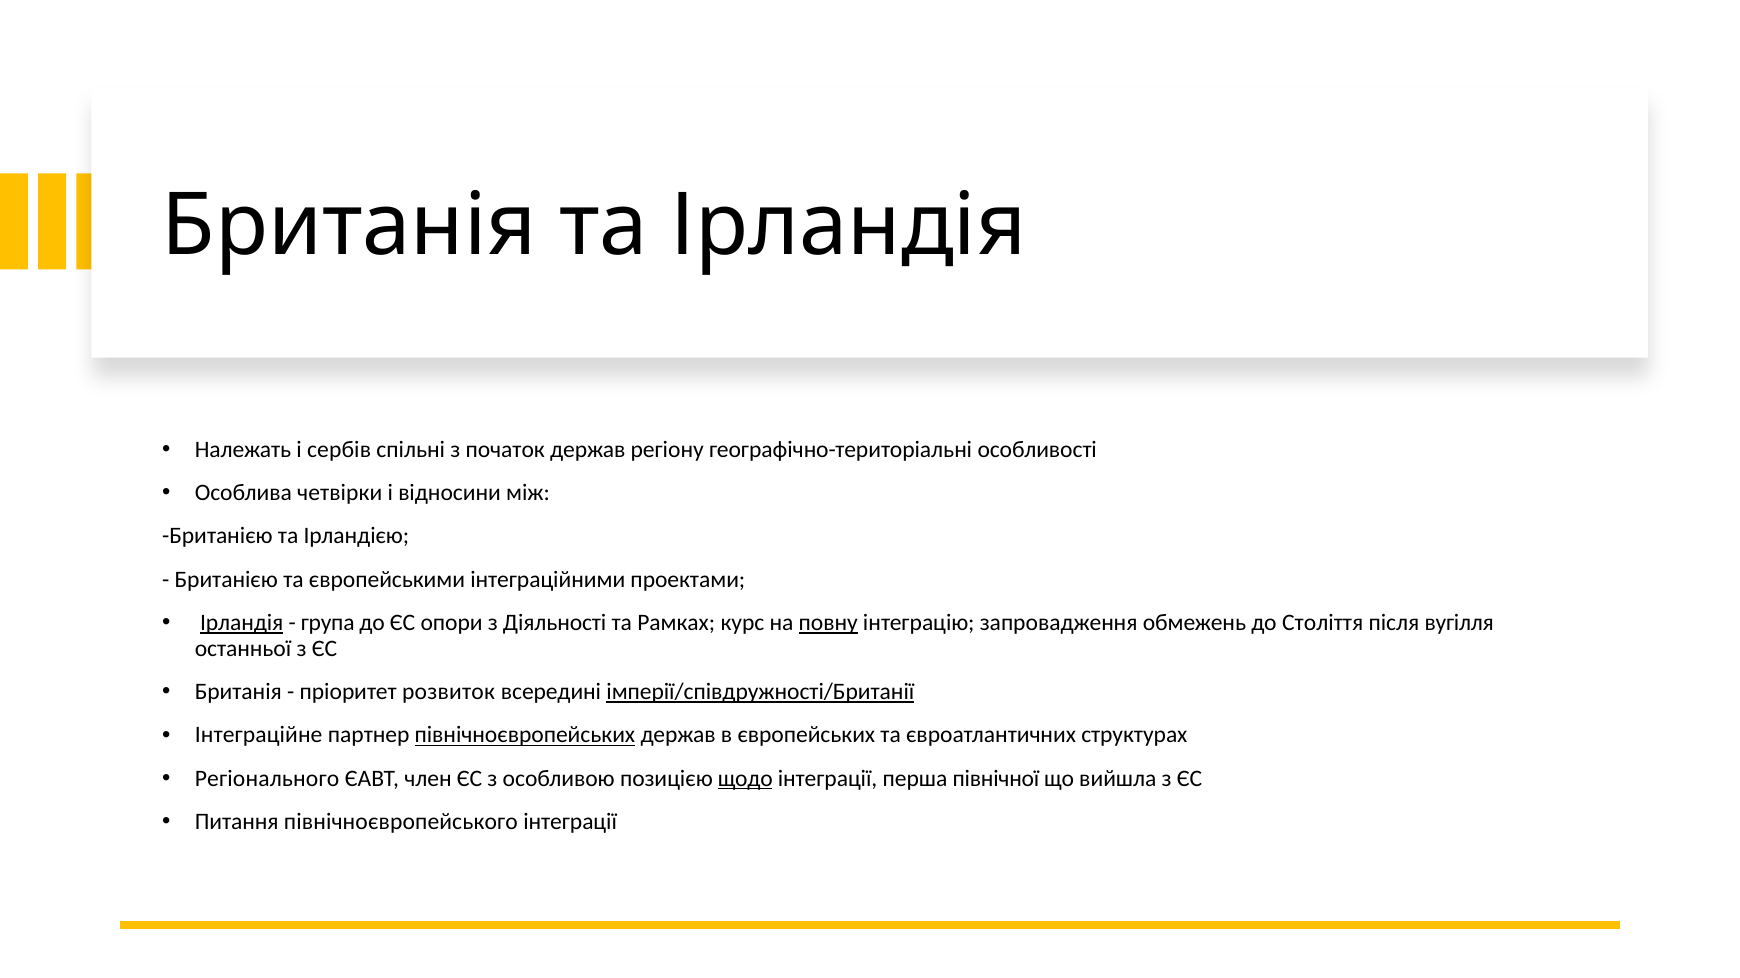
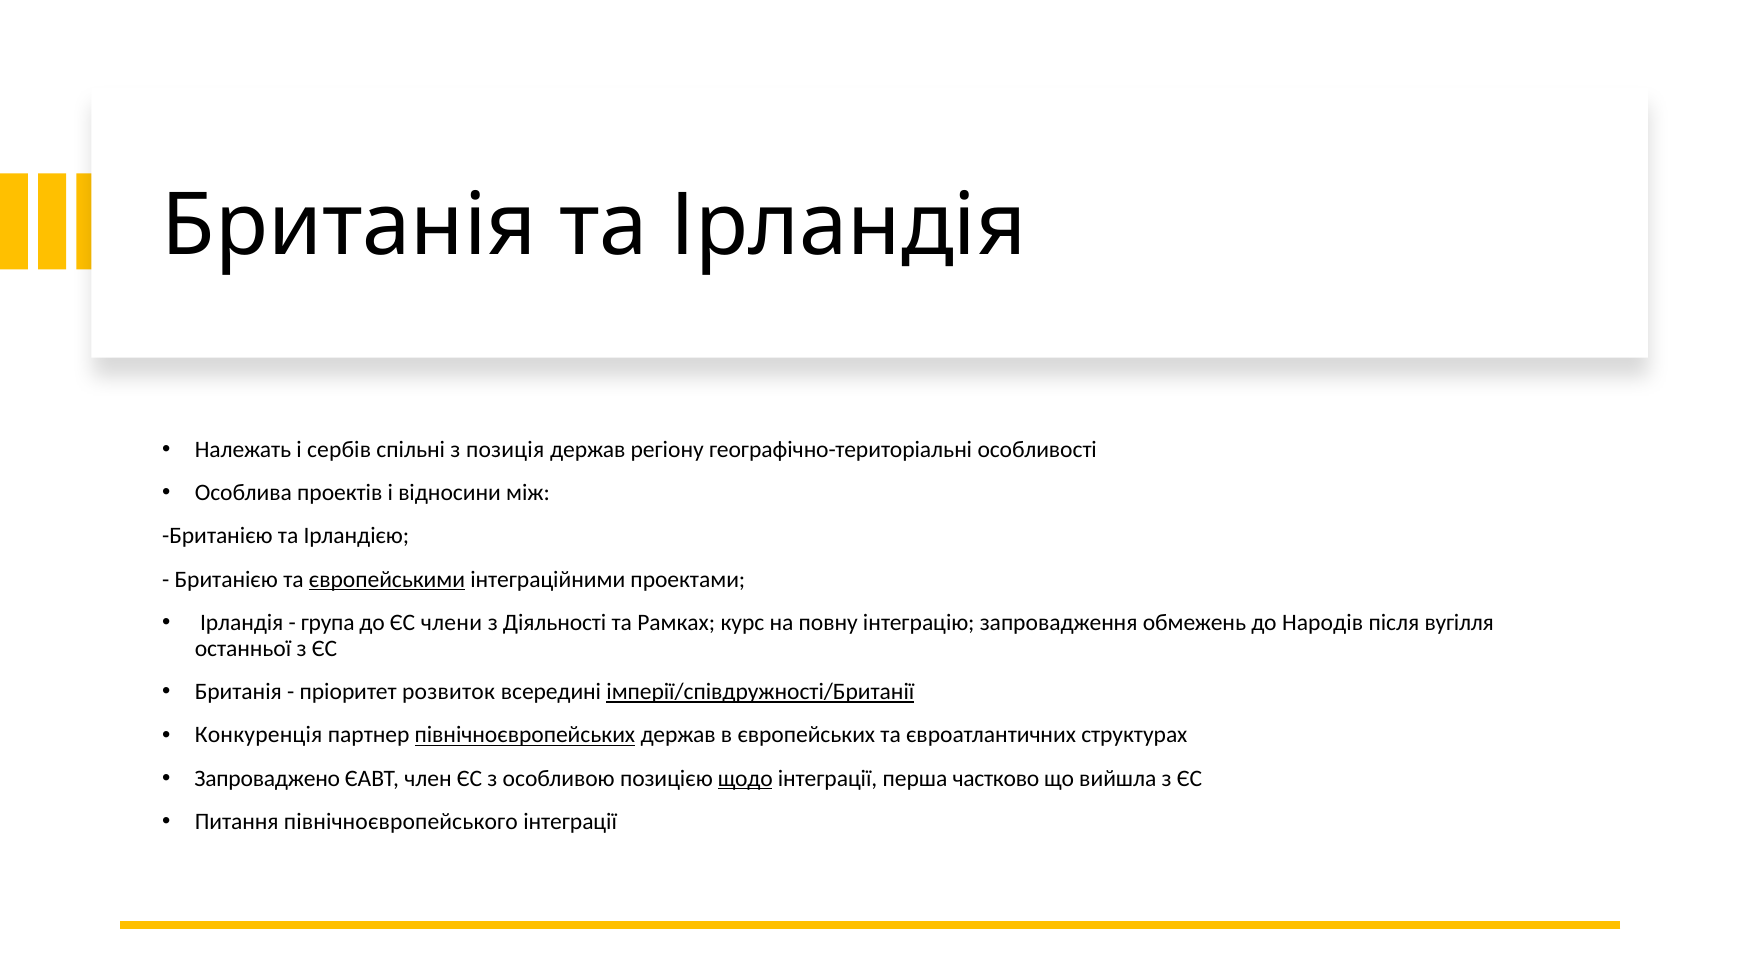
початок: початок -> позиція (505, 450)
четвірки: четвірки -> проектів (340, 493)
європейськими underline: none -> present (387, 580)
Ірландія underline: present -> none (242, 623)
опори: опори -> члени (451, 623)
повну underline: present -> none (828, 623)
Століття: Століття -> Народів (1323, 623)
Інтеграційне: Інтеграційне -> Конкуренція (259, 736)
Регіонального: Регіонального -> Запроваджено (267, 779)
північної: північної -> частково (996, 779)
